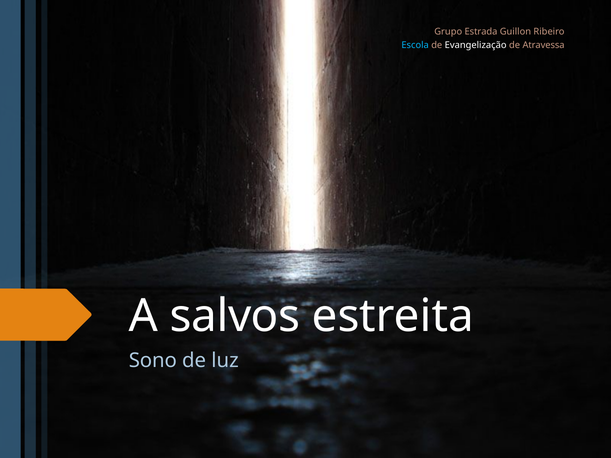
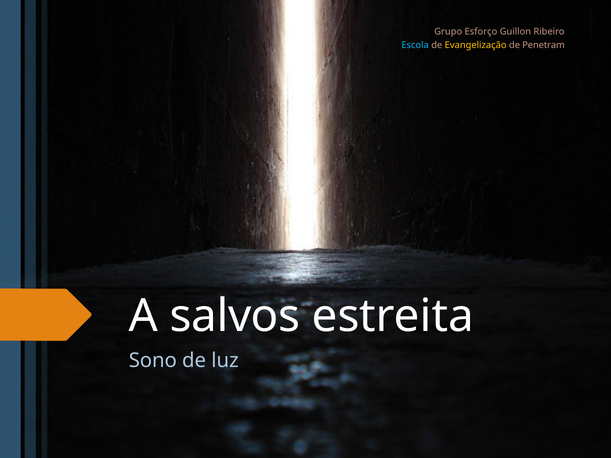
Estrada: Estrada -> Esforço (481, 32)
Evangelização colour: white -> yellow (476, 45)
Atravessa: Atravessa -> Penetram (544, 45)
